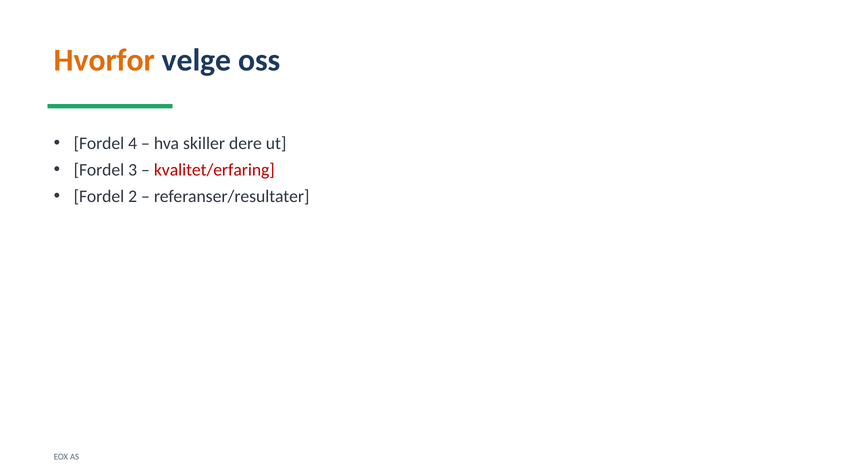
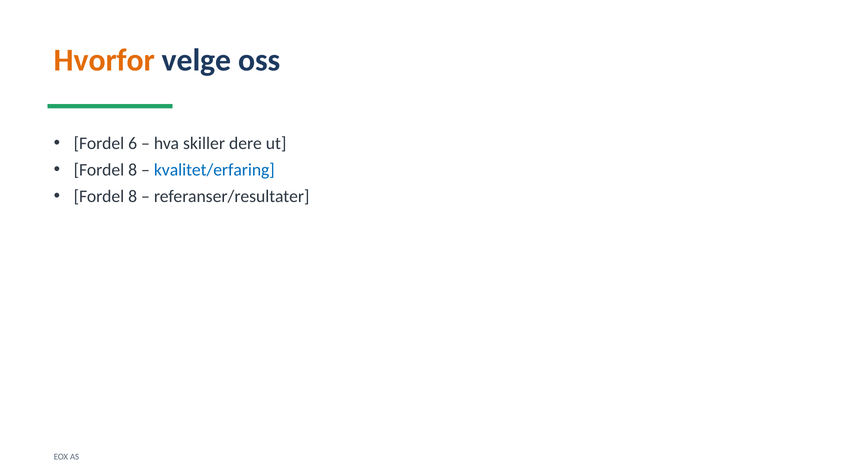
4: 4 -> 6 (133, 143)
3: 3 -> 8 (133, 170)
kvalitet/erfaring colour: red -> blue (214, 170)
2: 2 -> 8 (133, 196)
